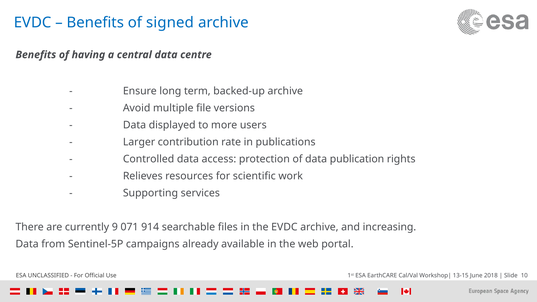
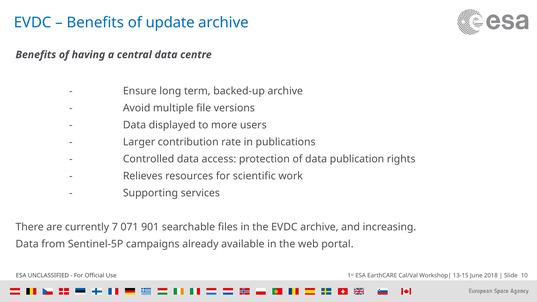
signed: signed -> update (170, 22)
9: 9 -> 7 (115, 227)
914: 914 -> 901 (150, 227)
